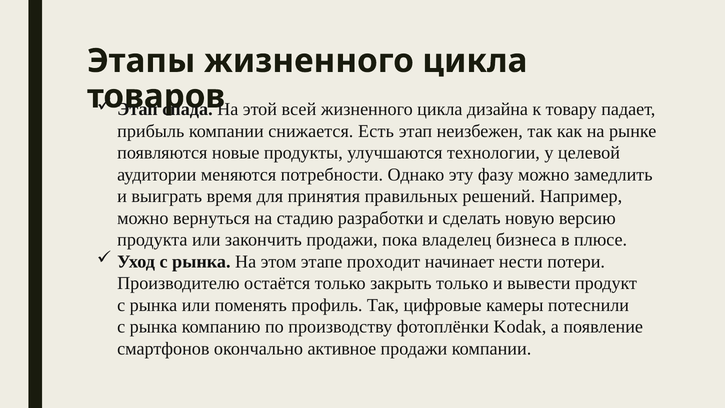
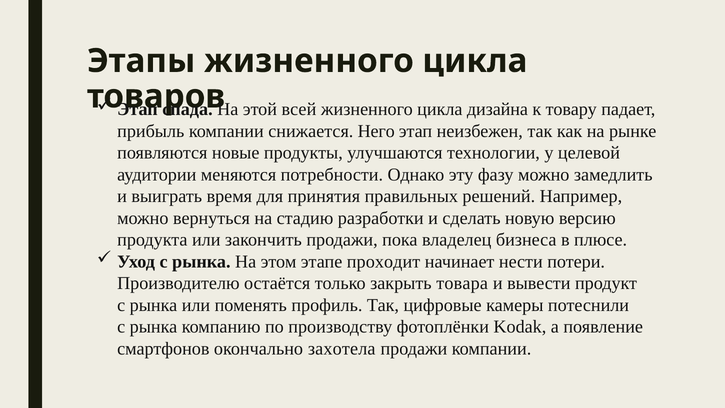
Есть: Есть -> Него (376, 131)
закрыть только: только -> товара (462, 283)
активное: активное -> захотела (342, 349)
